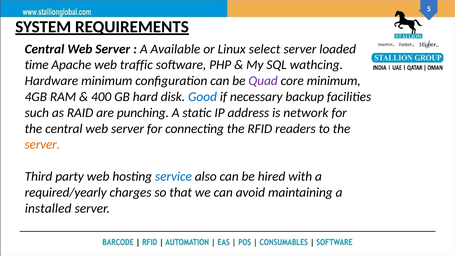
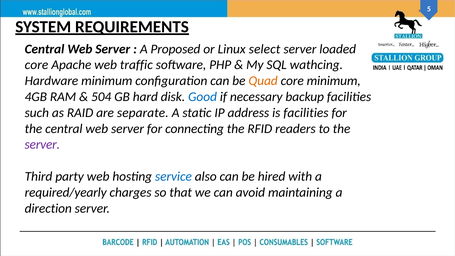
Available: Available -> Proposed (175, 49)
time: time -> core (37, 65)
Quad colour: purple -> orange (263, 81)
400: 400 -> 504 (101, 97)
punching: punching -> separate (143, 113)
is network: network -> facilities (306, 113)
server colour: orange -> purple (42, 145)
installed: installed -> direction (48, 208)
